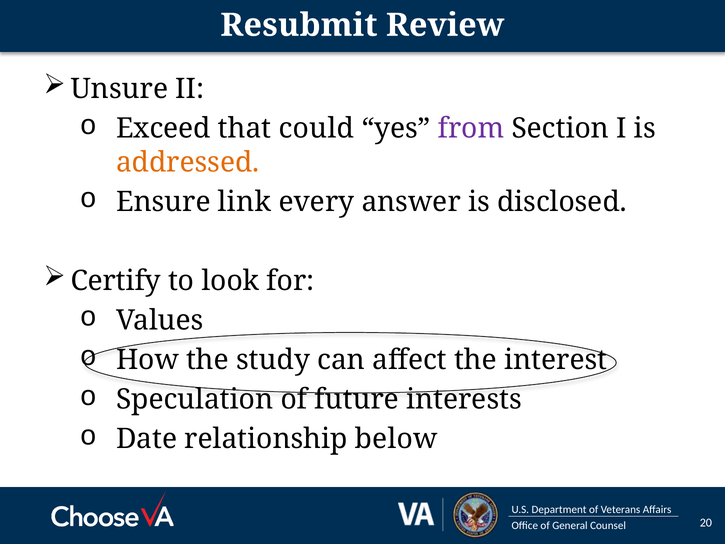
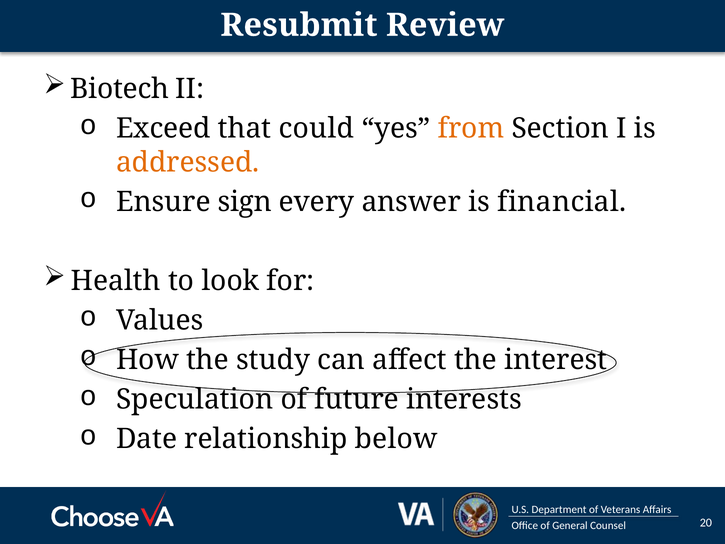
Unsure: Unsure -> Biotech (120, 89)
from colour: purple -> orange (471, 128)
link: link -> sign (245, 202)
disclosed: disclosed -> financial (562, 202)
Certify: Certify -> Health (116, 281)
